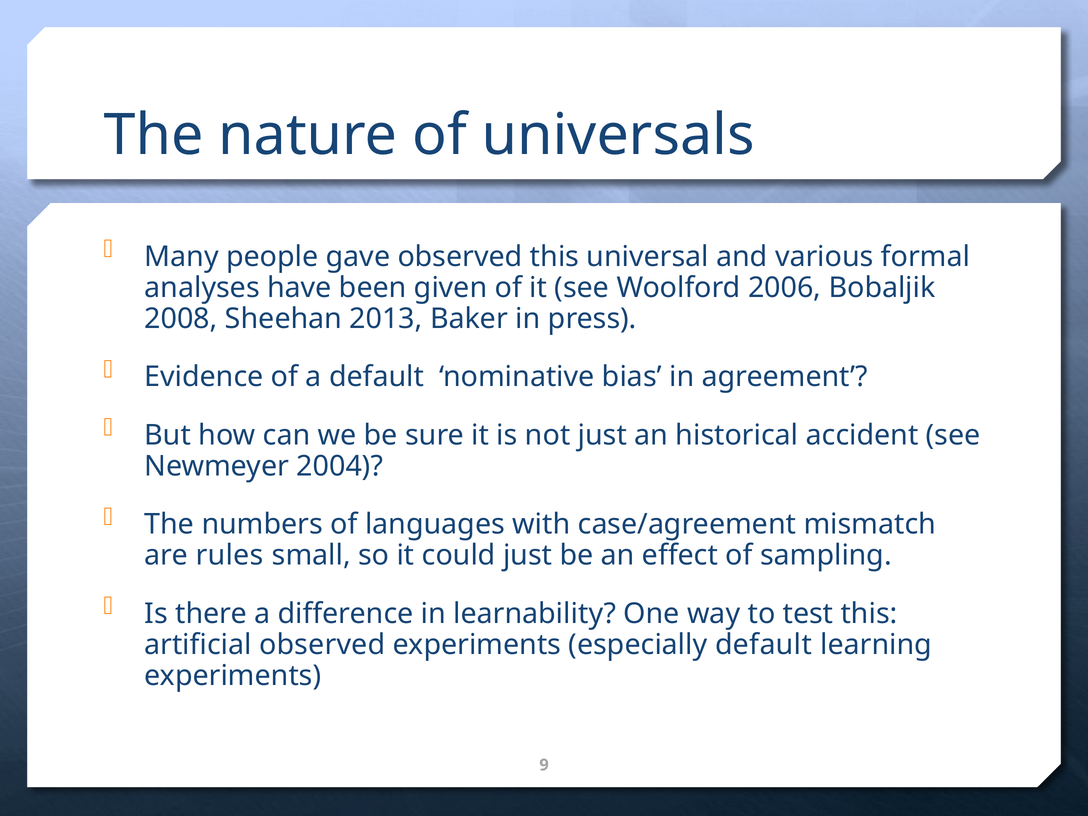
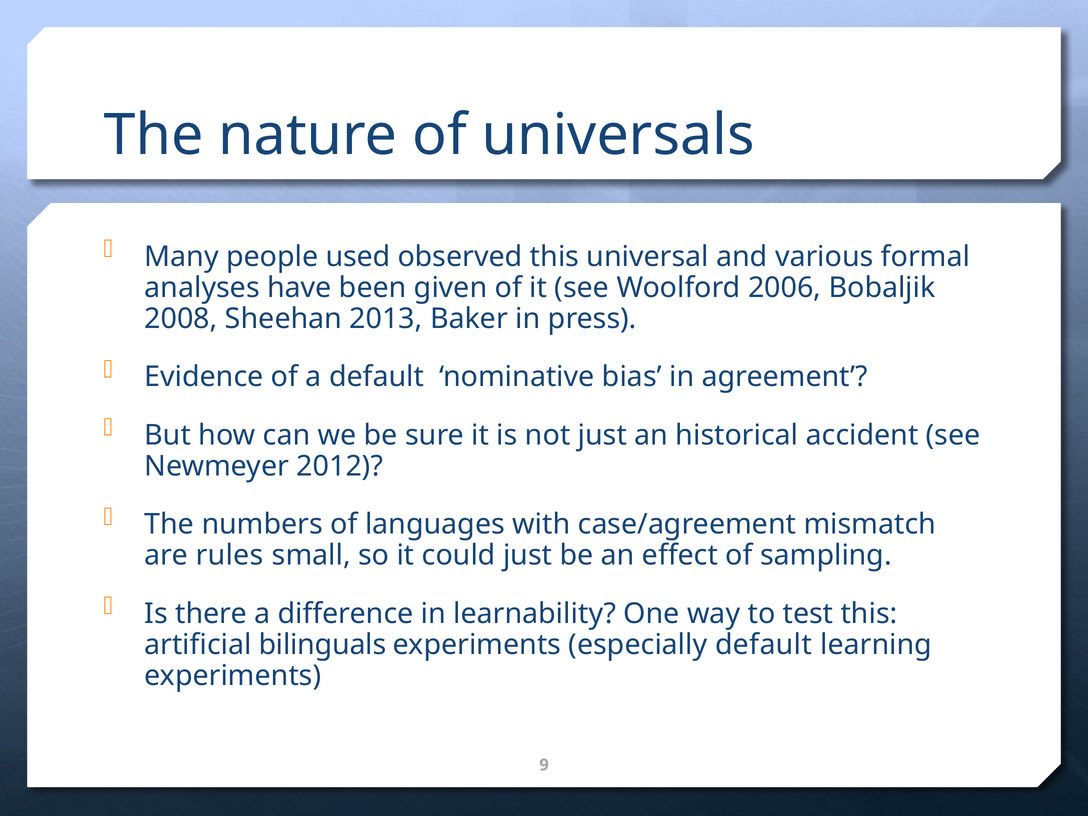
gave: gave -> used (358, 257)
2004: 2004 -> 2012 (340, 466)
artificial observed: observed -> bilinguals (322, 645)
